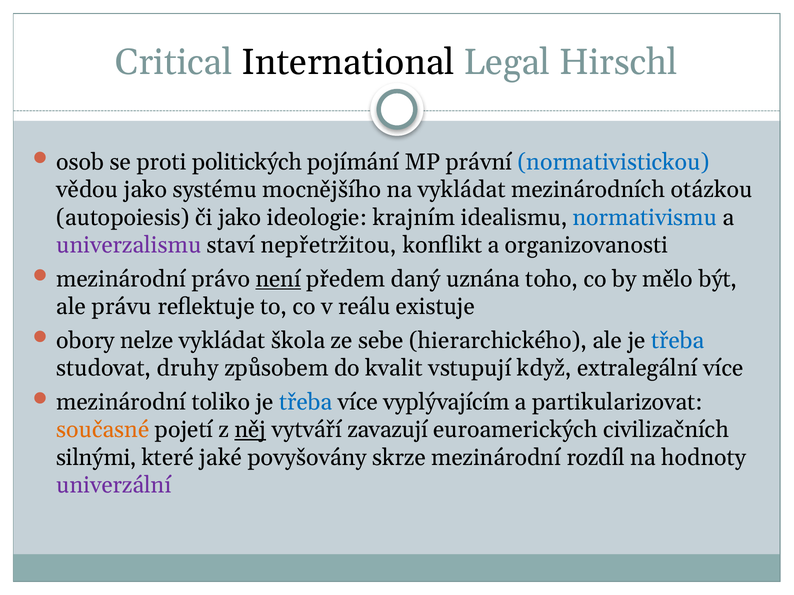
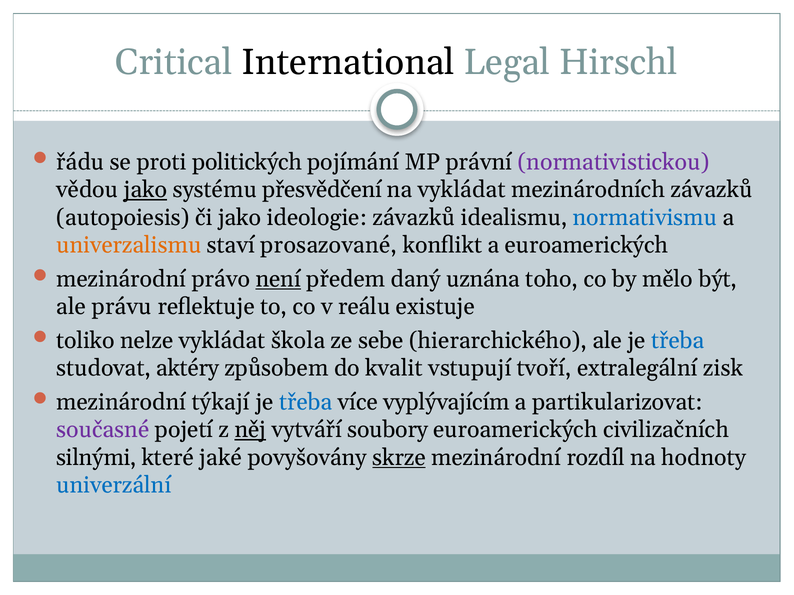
osob: osob -> řádu (80, 162)
normativistickou colour: blue -> purple (613, 162)
jako underline: none -> present (145, 190)
mocnějšího: mocnějšího -> přesvědčení (322, 190)
mezinárodních otázkou: otázkou -> závazků (712, 190)
ideologie krajním: krajním -> závazků (414, 218)
univerzalismu colour: purple -> orange (129, 245)
nepřetržitou: nepřetržitou -> prosazované (329, 245)
a organizovanosti: organizovanosti -> euroamerických (586, 245)
obory: obory -> toliko (86, 341)
druhy: druhy -> aktéry (188, 369)
když: když -> tvoří (544, 369)
extralegální více: více -> zisk (723, 369)
toliko: toliko -> týkají (221, 402)
současné colour: orange -> purple (103, 430)
zavazují: zavazují -> soubory (388, 430)
skrze underline: none -> present (399, 458)
univerzální colour: purple -> blue (114, 486)
